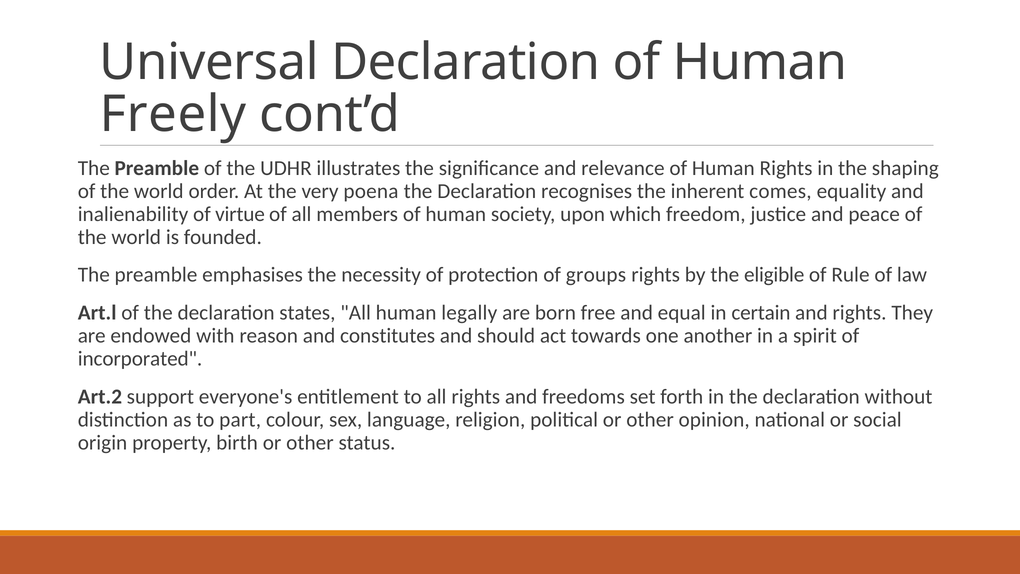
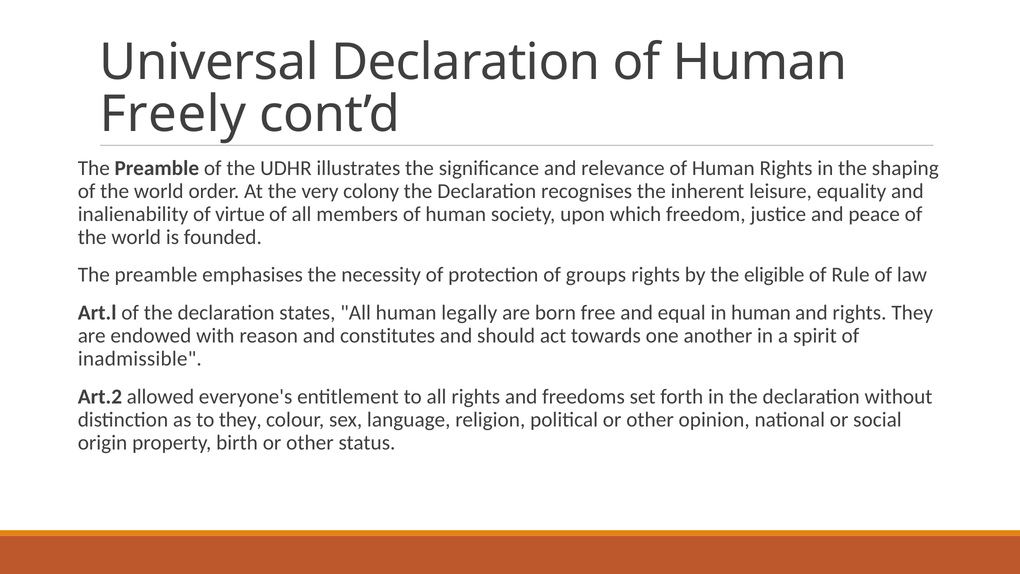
poena: poena -> colony (371, 191)
comes: comes -> leisure (781, 191)
in certain: certain -> human (761, 313)
incorporated: incorporated -> inadmissible (140, 359)
support: support -> allowed (160, 396)
to part: part -> they (240, 419)
